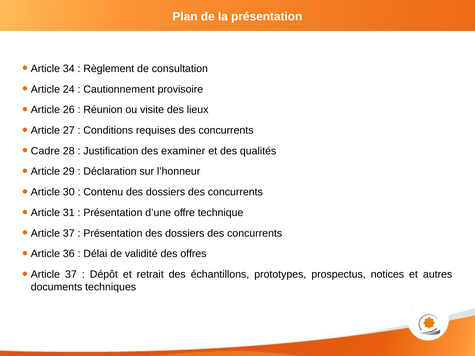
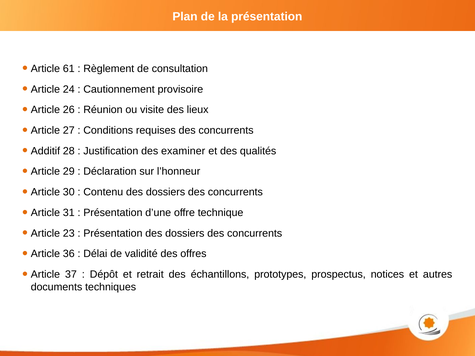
34: 34 -> 61 (69, 69)
Cadre: Cadre -> Additif (45, 151)
37: 37 -> 23 (69, 233)
